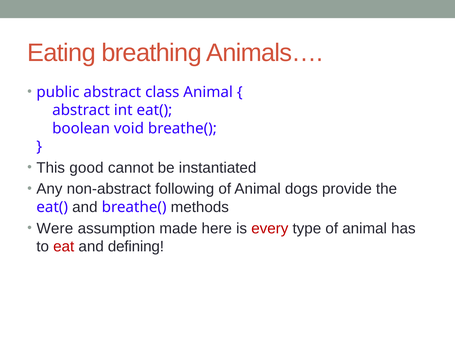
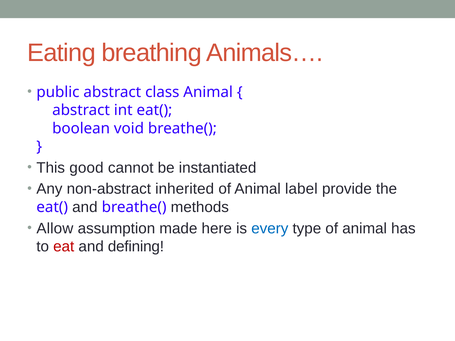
following: following -> inherited (185, 189)
dogs: dogs -> label (301, 189)
Were: Were -> Allow (55, 229)
every colour: red -> blue (270, 229)
